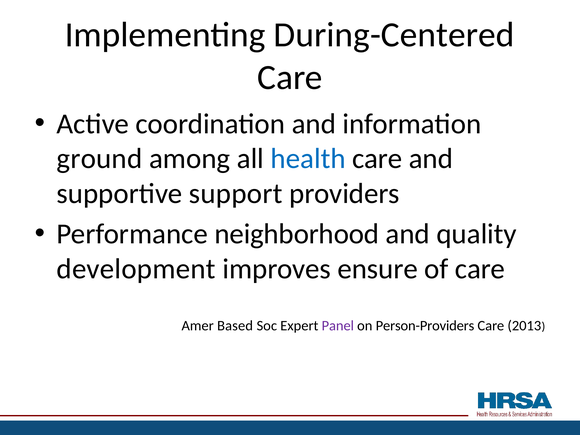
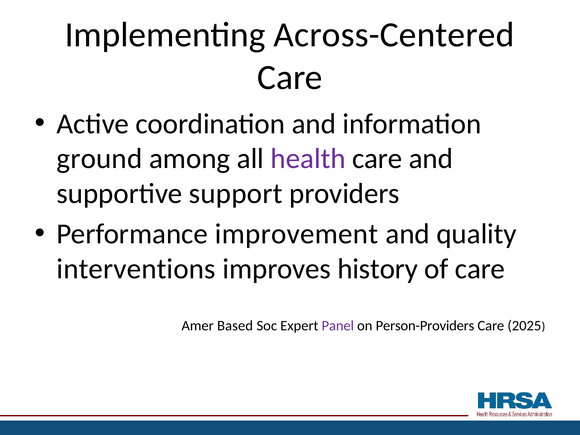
During-Centered: During-Centered -> Across-Centered (394, 35)
health colour: blue -> purple (308, 159)
neighborhood: neighborhood -> improvement (297, 234)
development: development -> interventions (136, 269)
ensure: ensure -> history (378, 269)
2013: 2013 -> 2025 (524, 326)
